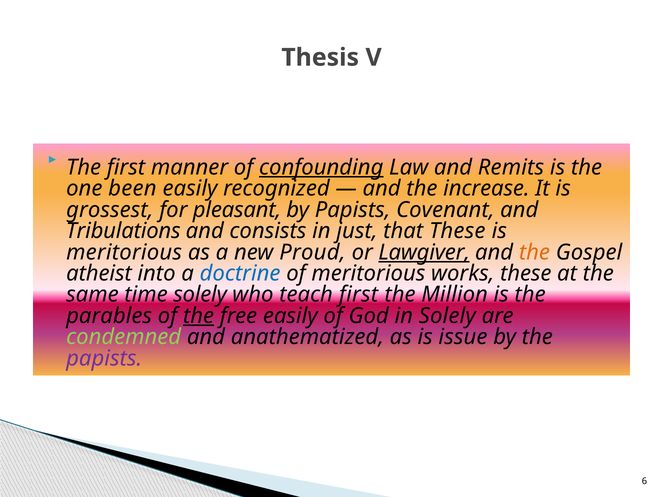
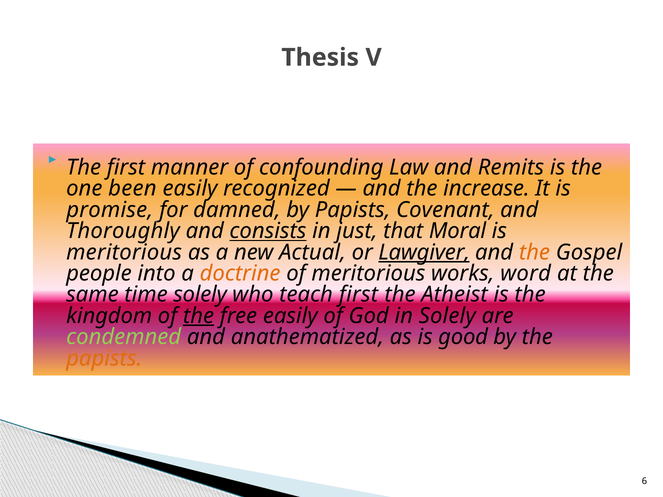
confounding underline: present -> none (321, 167)
grossest: grossest -> promise (110, 210)
pleasant: pleasant -> damned (237, 210)
Tribulations: Tribulations -> Thoroughly (123, 231)
consists underline: none -> present (268, 231)
that These: These -> Moral (458, 231)
Proud: Proud -> Actual (312, 252)
atheist: atheist -> people (99, 274)
doctrine colour: blue -> orange (240, 274)
works these: these -> word (526, 274)
Million: Million -> Atheist (455, 295)
parables: parables -> kingdom (109, 316)
issue: issue -> good (463, 337)
papists colour: purple -> orange (104, 358)
